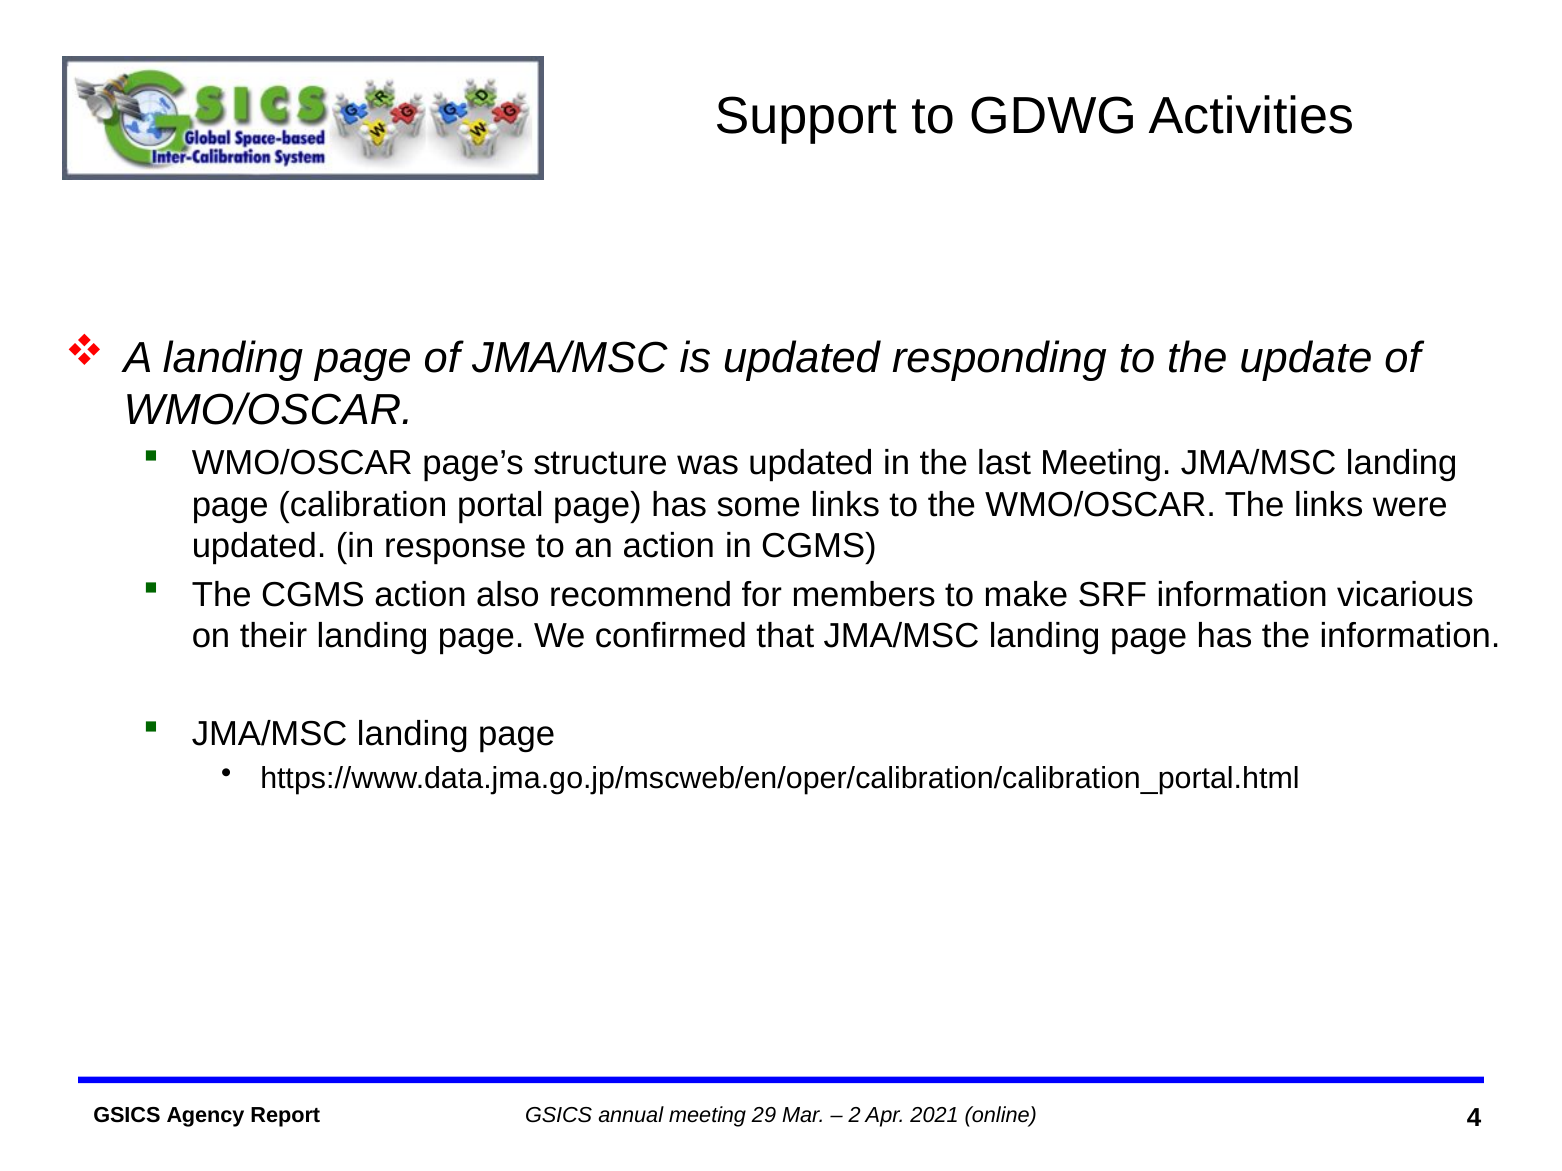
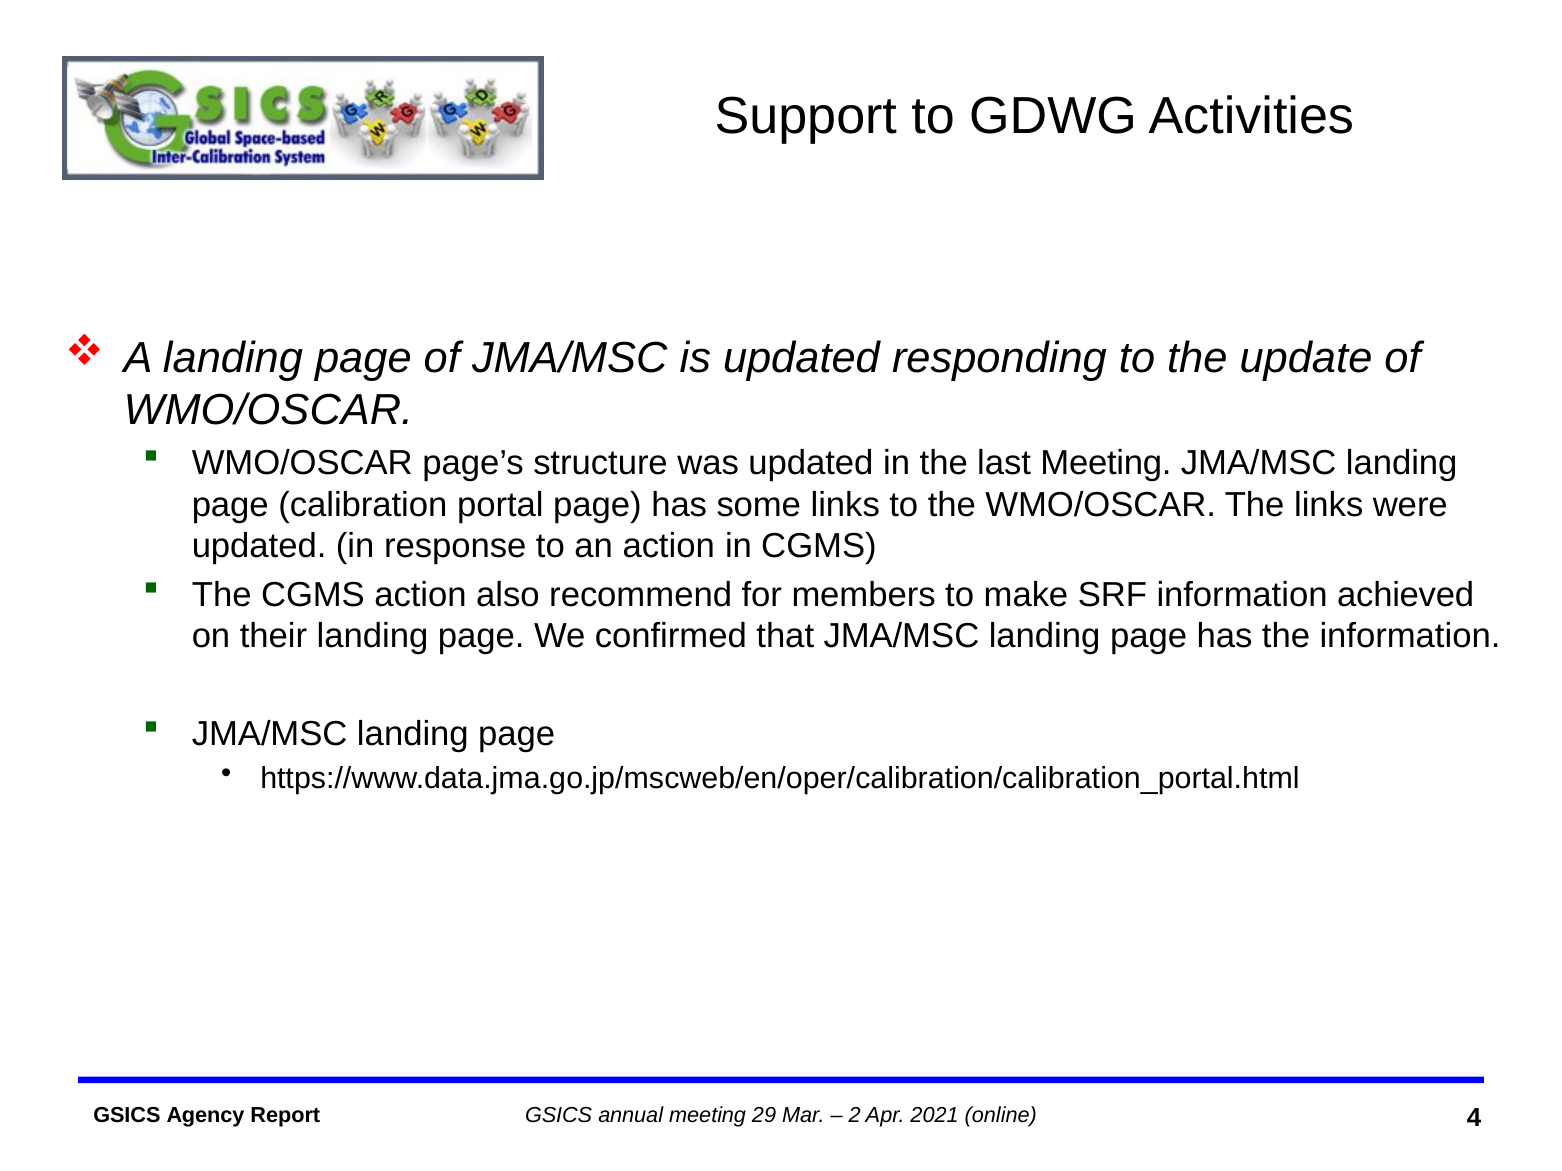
vicarious: vicarious -> achieved (1406, 595)
